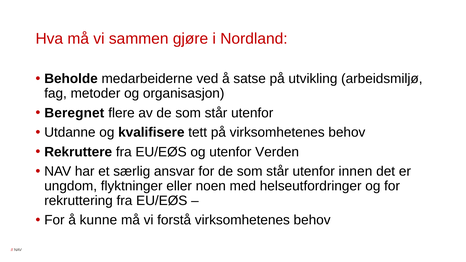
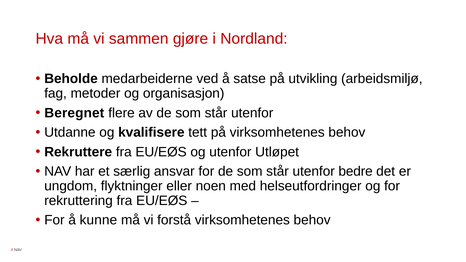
Verden: Verden -> Utløpet (277, 152)
innen: innen -> bedre (356, 171)
